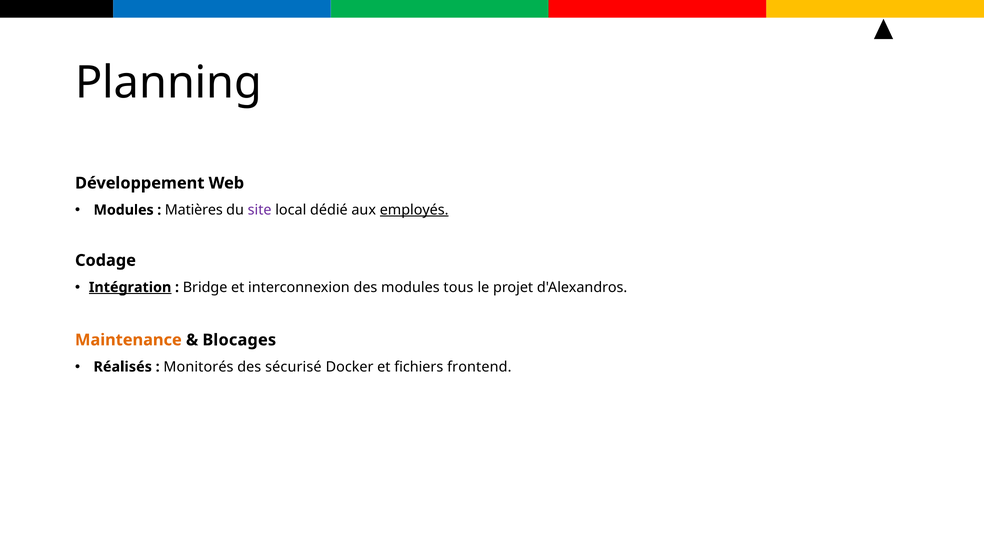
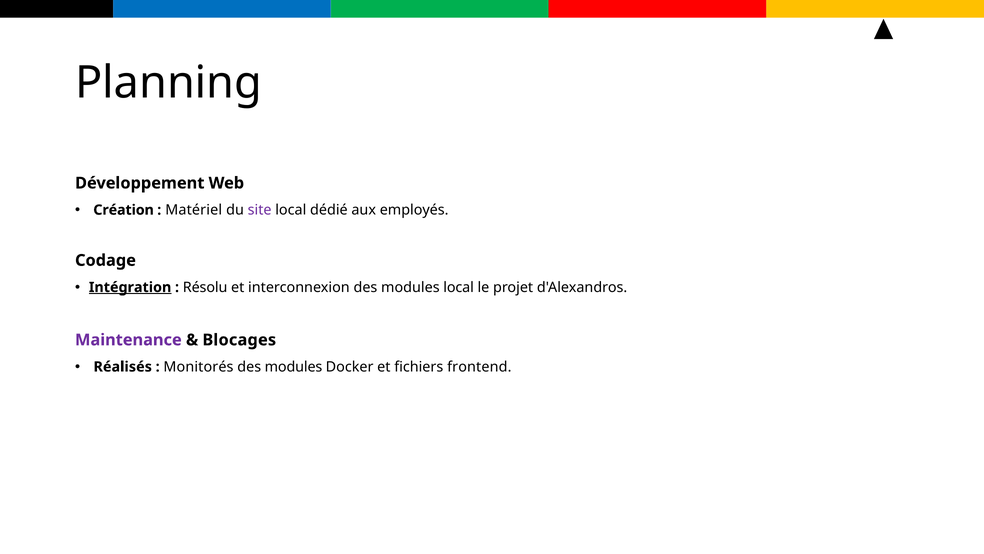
Modules: Modules -> Création (124, 210)
Matières: Matières -> Matériel (194, 210)
employés underline: present -> none (414, 210)
Bridge: Bridge -> Résolu (205, 287)
modules tous: tous -> local (459, 287)
Maintenance colour: orange -> purple (128, 340)
sécurisé: sécurisé -> modules (294, 367)
